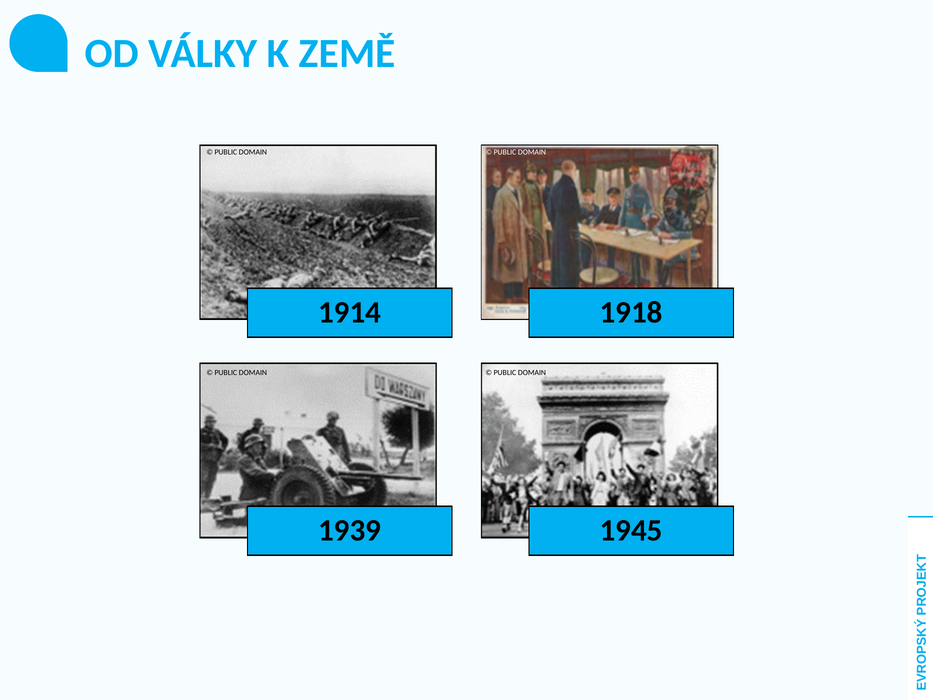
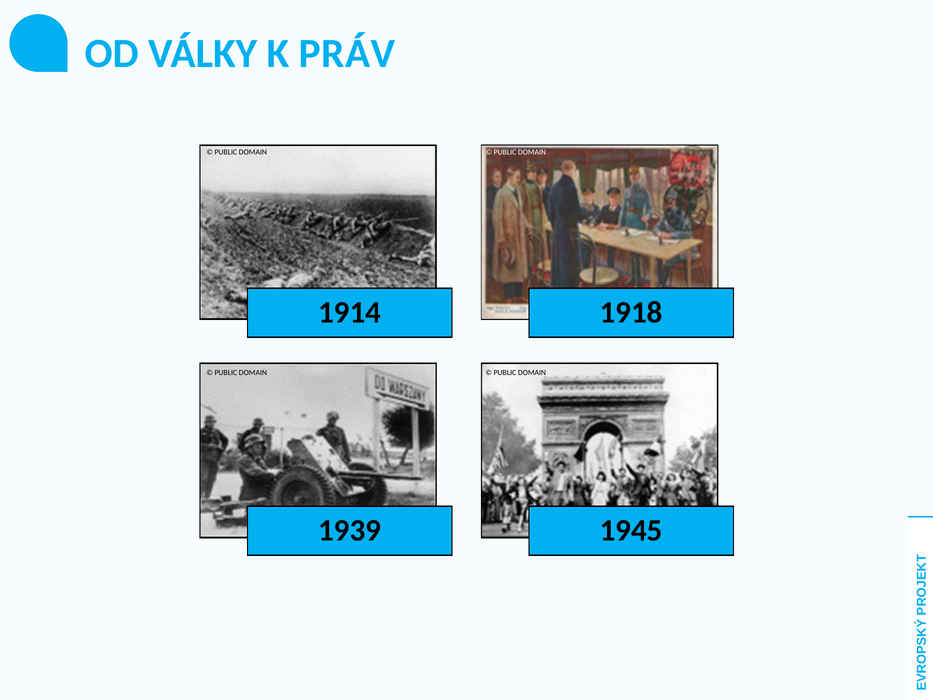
ZEMĚ: ZEMĚ -> PRÁV (347, 54)
